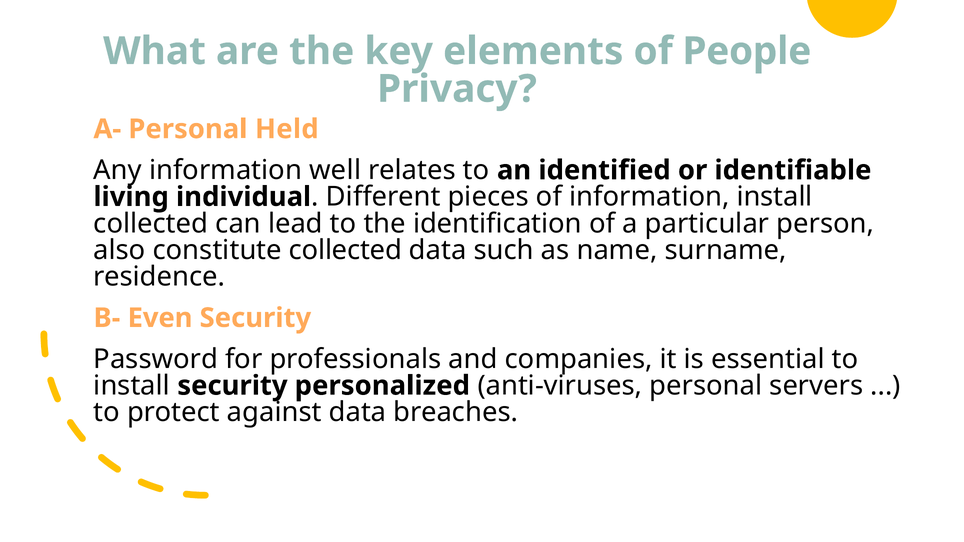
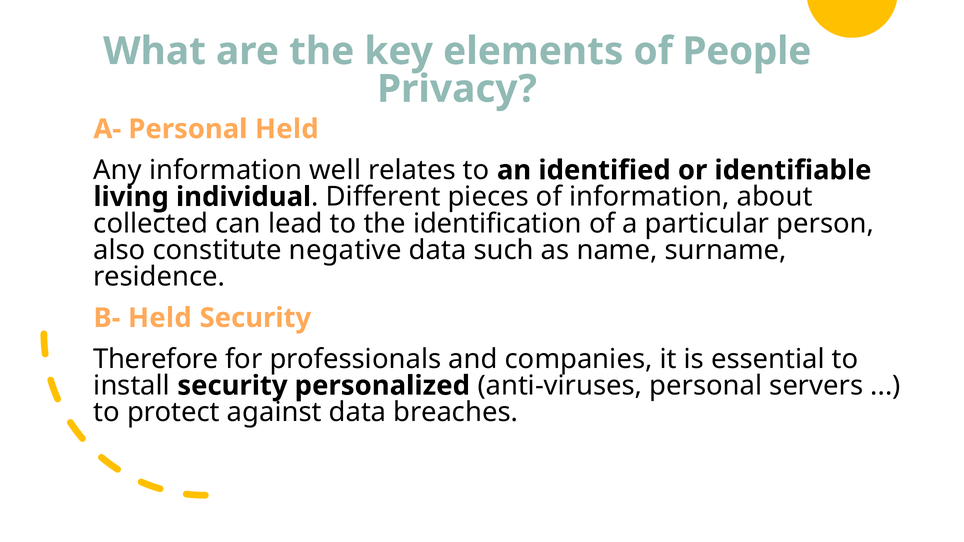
information install: install -> about (775, 197)
constitute collected: collected -> negative (345, 250)
B- Even: Even -> Held (160, 318)
Password: Password -> Therefore (156, 359)
